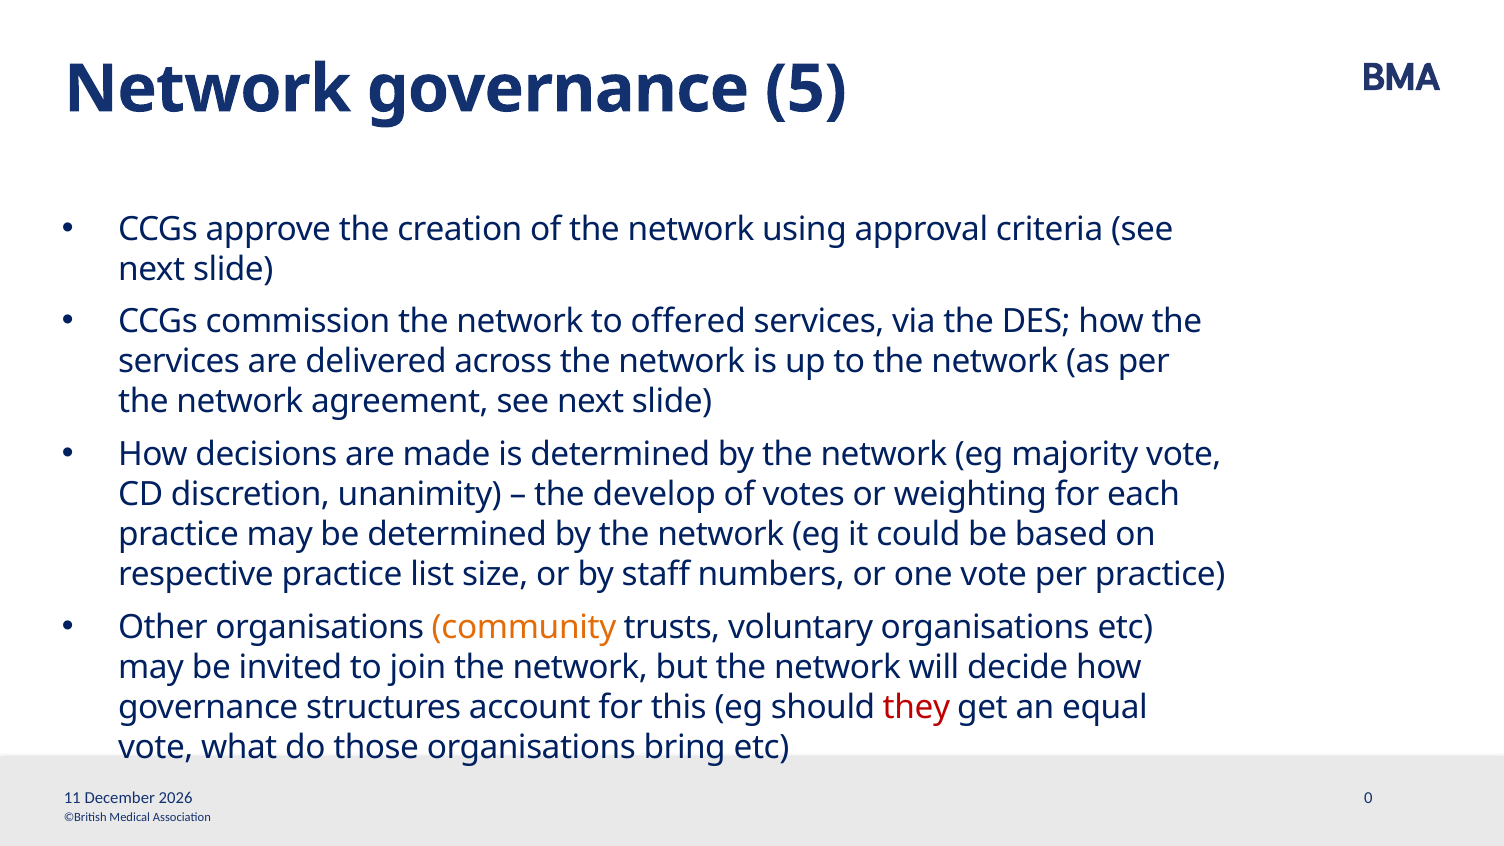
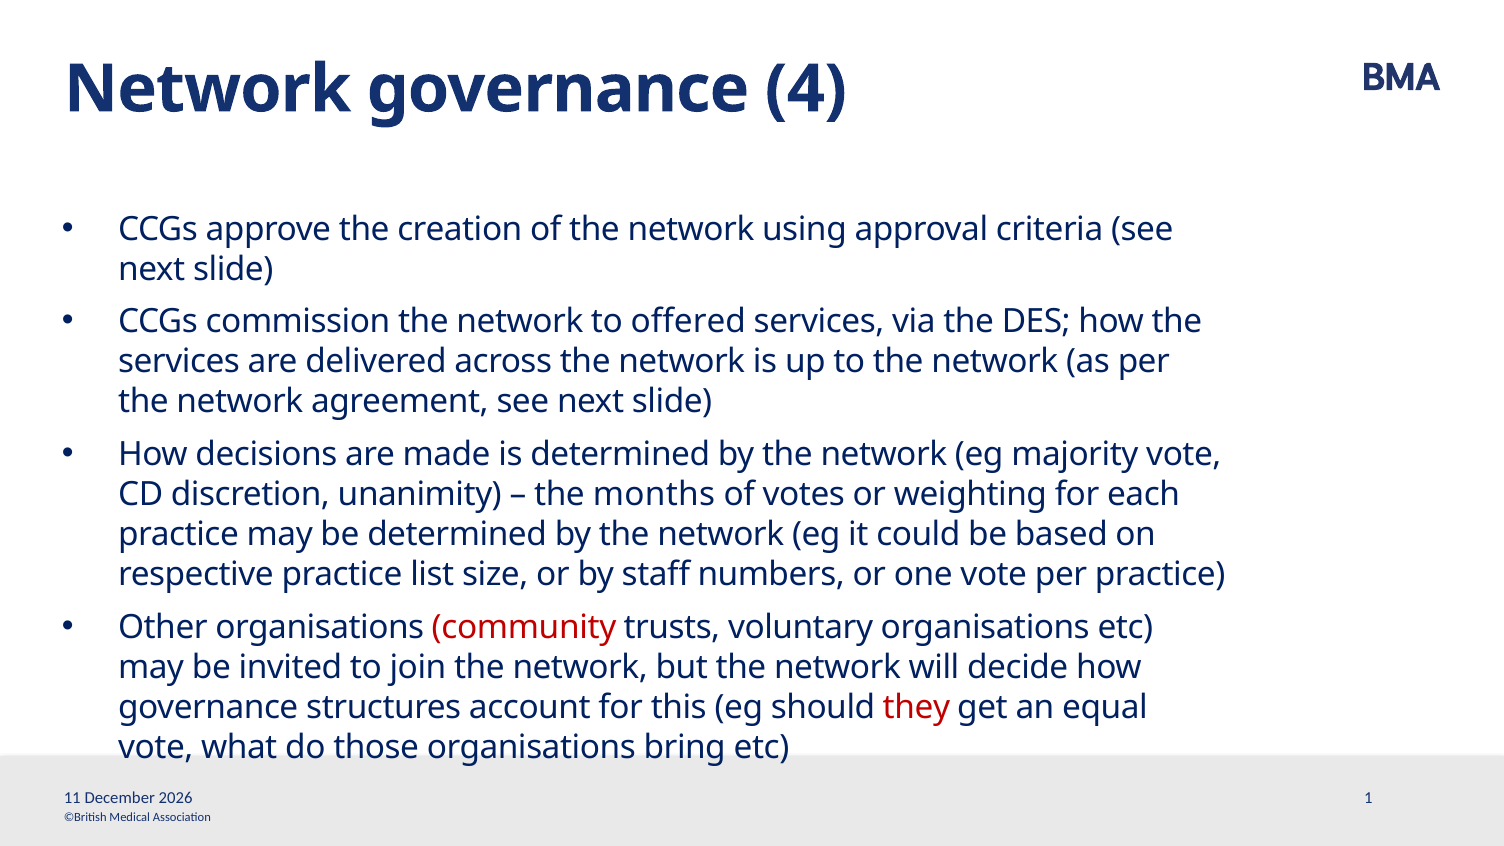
5: 5 -> 4 (806, 89)
develop: develop -> months (654, 495)
community colour: orange -> red (524, 628)
0: 0 -> 1 (1368, 798)
